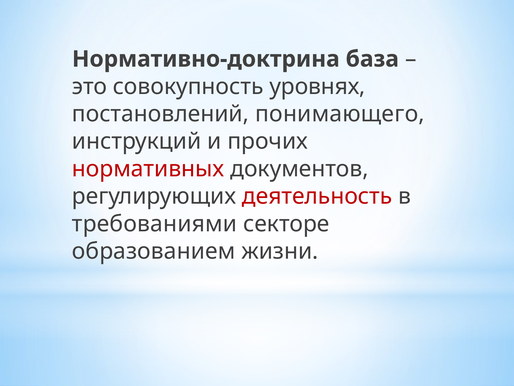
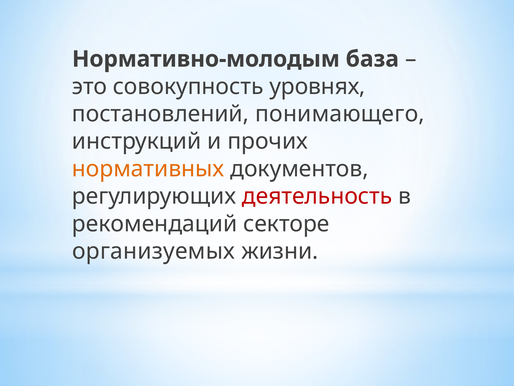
Нормативно-доктрина: Нормативно-доктрина -> Нормативно-молодым (206, 59)
нормативных colour: red -> orange (148, 169)
требованиями: требованиями -> рекомендаций (155, 224)
образованием: образованием -> организуемых (154, 251)
